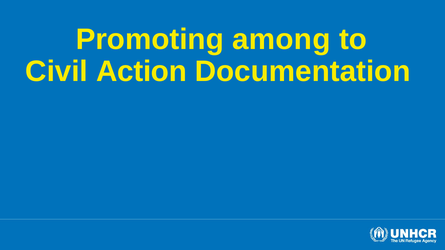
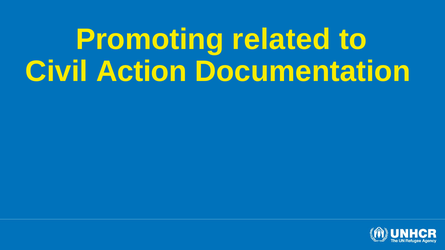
among: among -> related (281, 39)
